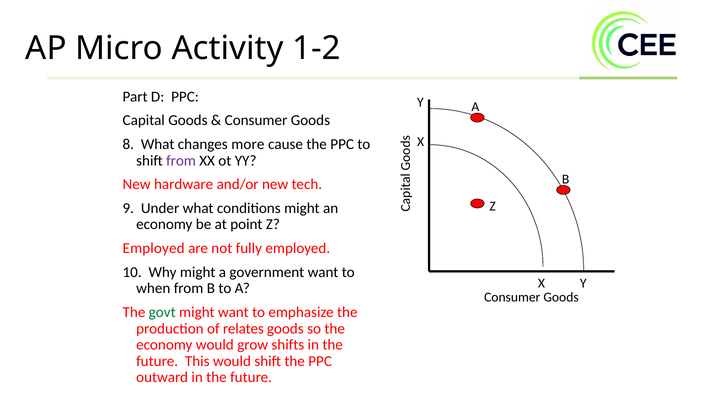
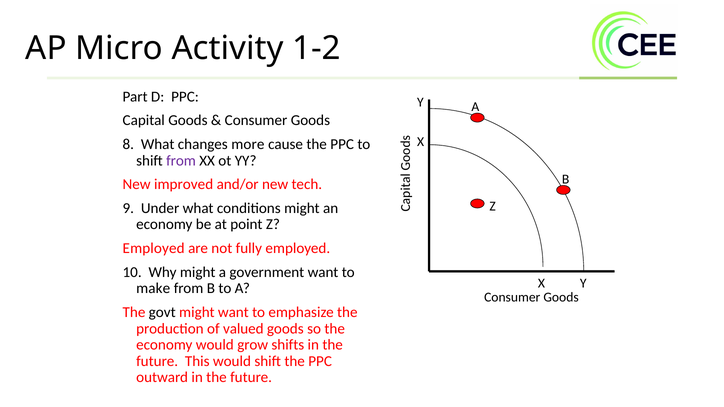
hardware: hardware -> improved (184, 185)
when: when -> make (153, 289)
govt colour: green -> black (162, 312)
relates: relates -> valued (243, 329)
